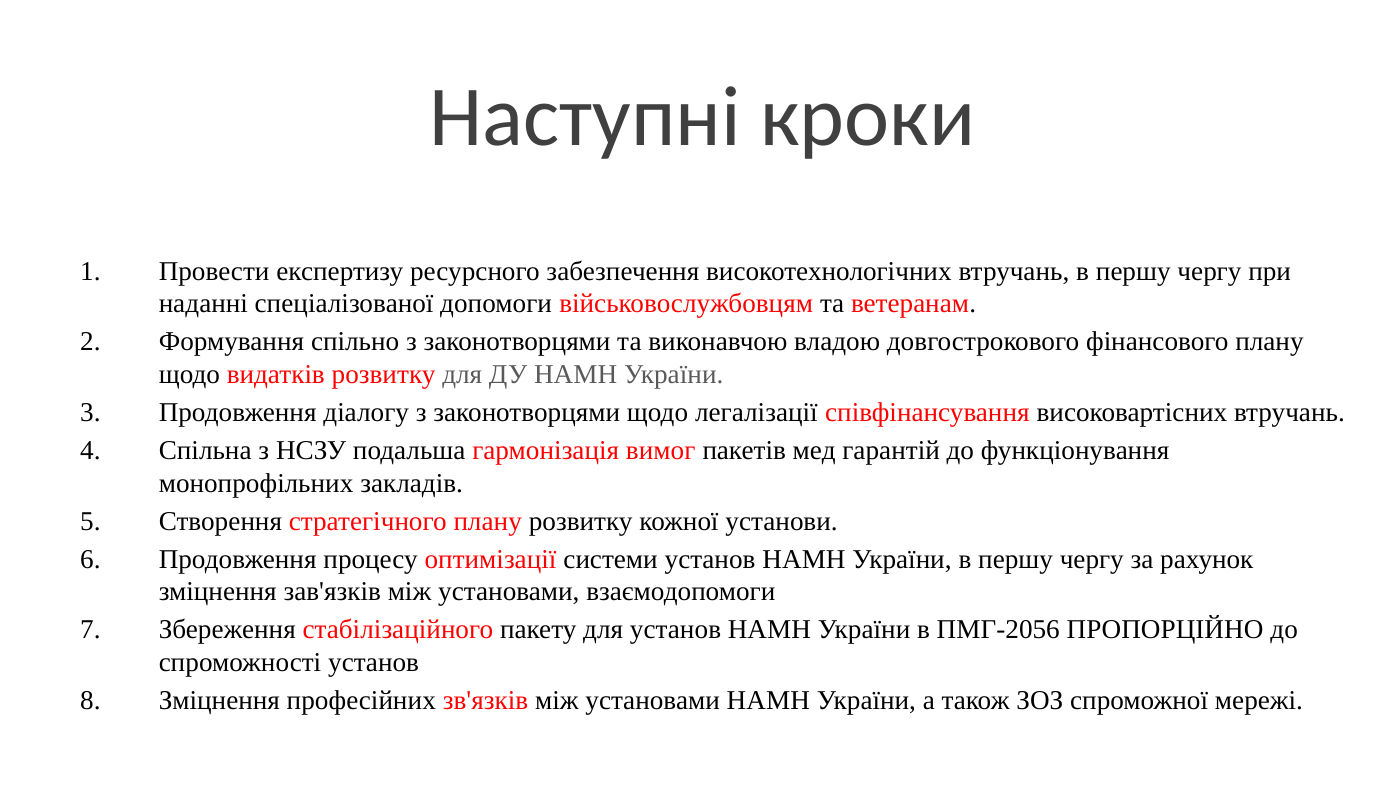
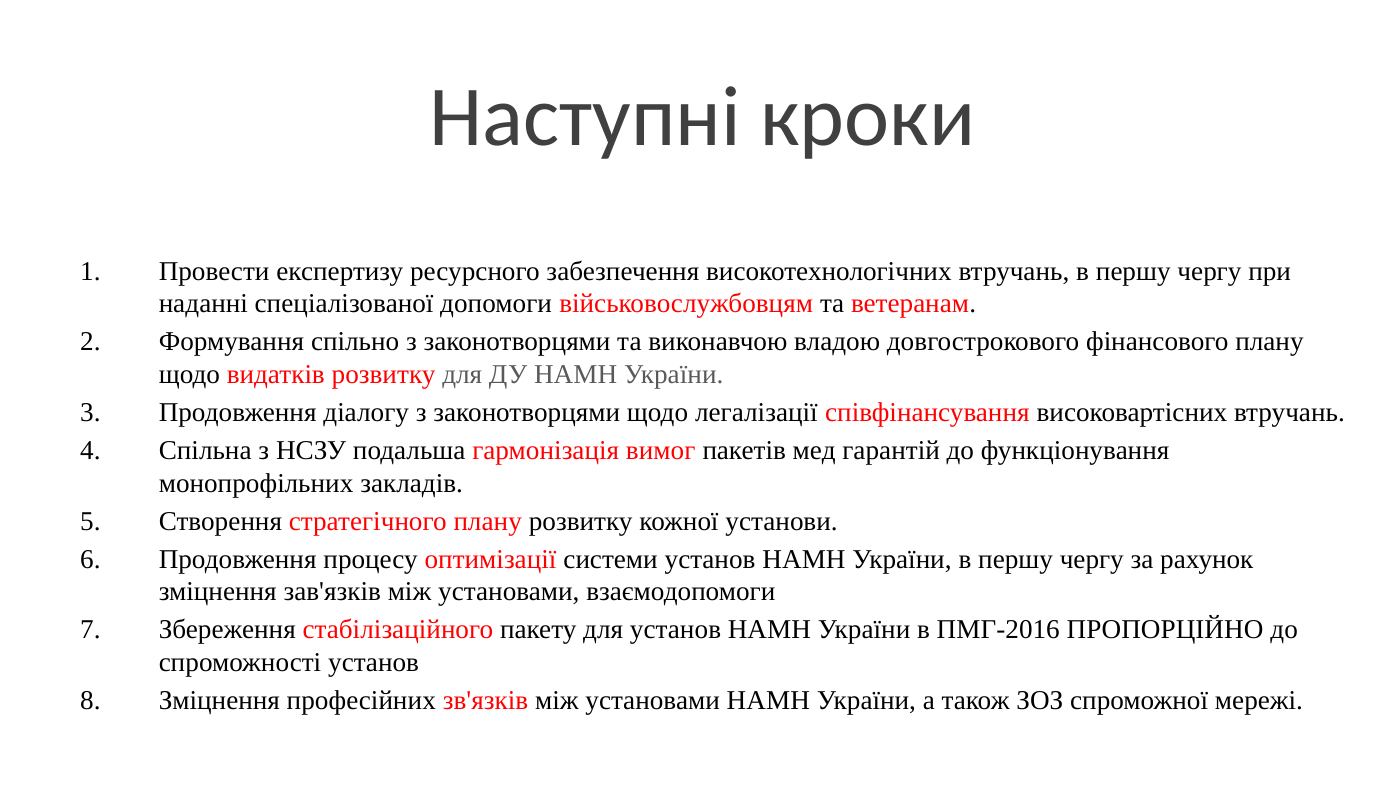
ПМГ-2056: ПМГ-2056 -> ПМГ-2016 (998, 630)
